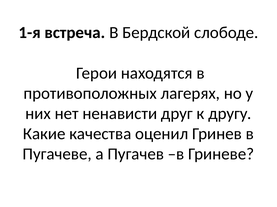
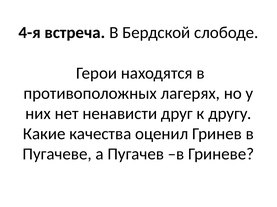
1-я: 1-я -> 4-я (30, 33)
